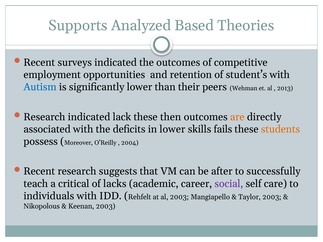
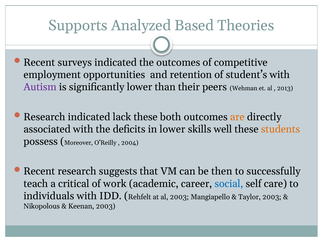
Autism colour: blue -> purple (40, 87)
then: then -> both (171, 117)
fails: fails -> well (223, 129)
after: after -> then (222, 171)
lacks: lacks -> work (115, 184)
social colour: purple -> blue (229, 184)
